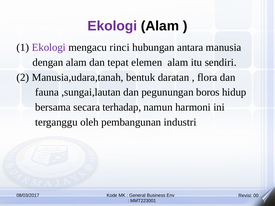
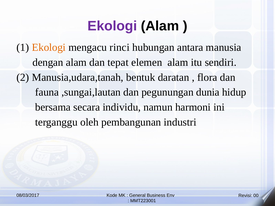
Ekologi colour: purple -> orange (49, 47)
boros: boros -> dunia (208, 92)
terhadap: terhadap -> individu (122, 107)
